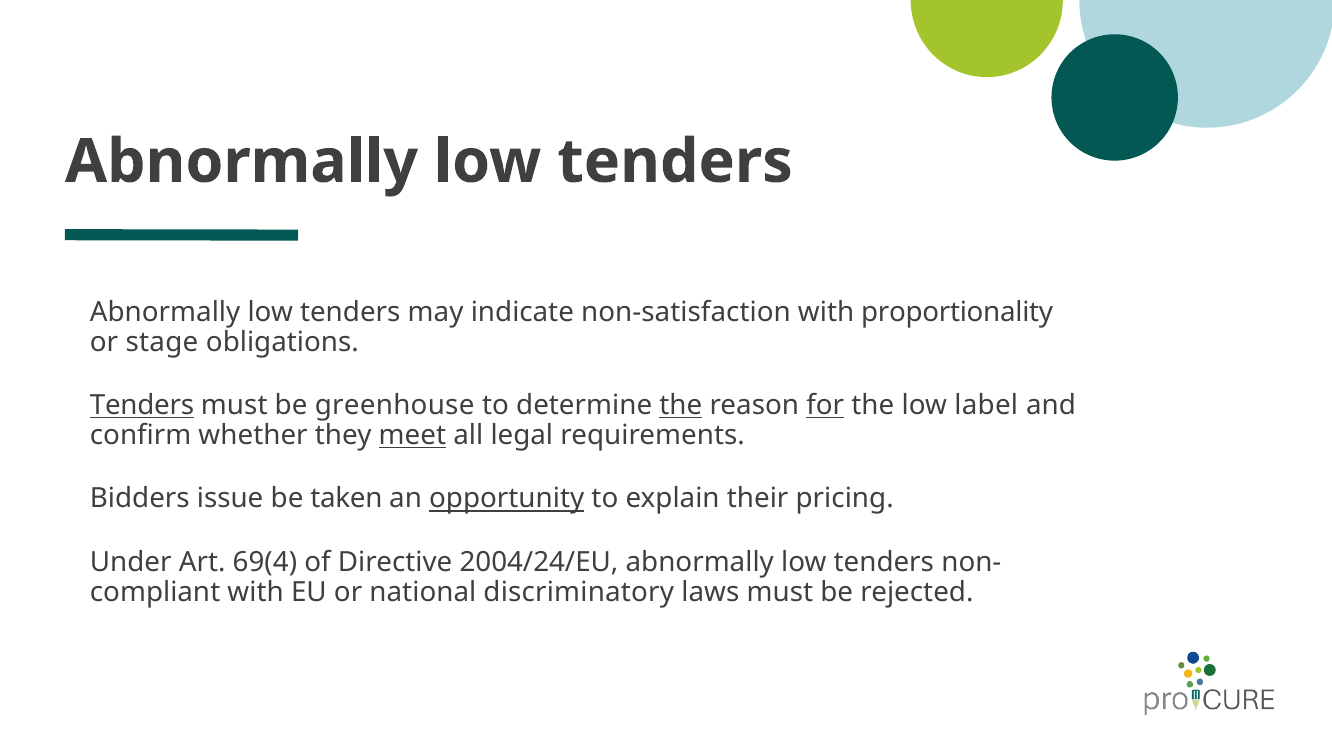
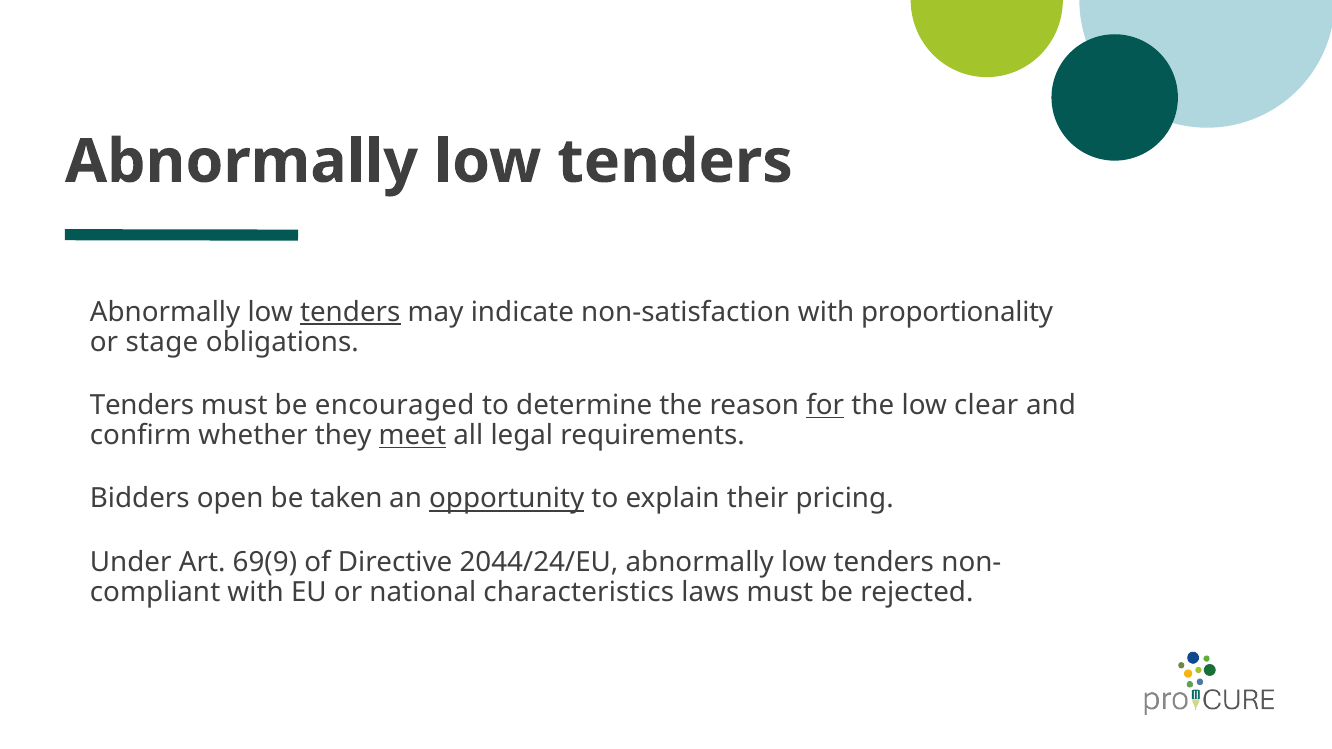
tenders underline: none -> present (350, 312)
Tenders underline: present -> none (142, 406)
greenhouse: greenhouse -> encouraged (395, 406)
the underline: present -> none (681, 406)
label: label -> clear (986, 406)
issue: issue -> open (230, 499)
69(4: 69(4 -> 69(9 (265, 562)
2004/24/EU: 2004/24/EU -> 2044/24/EU (539, 562)
discriminatory: discriminatory -> characteristics (579, 592)
